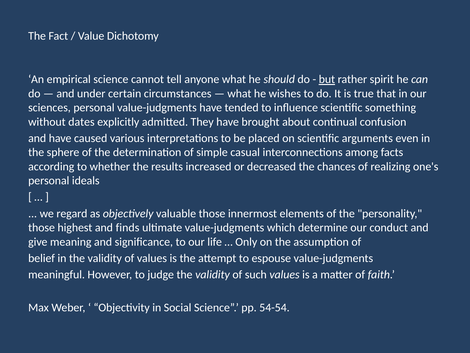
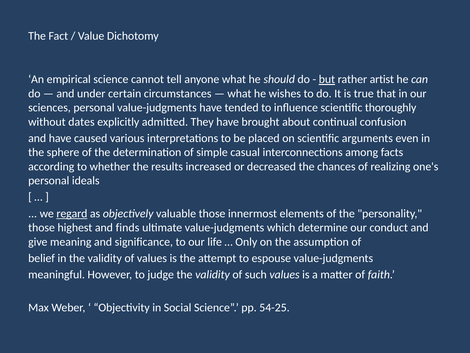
spirit: spirit -> artist (382, 79)
something: something -> thoroughly (391, 108)
regard underline: none -> present (72, 213)
54-54: 54-54 -> 54-25 (274, 307)
